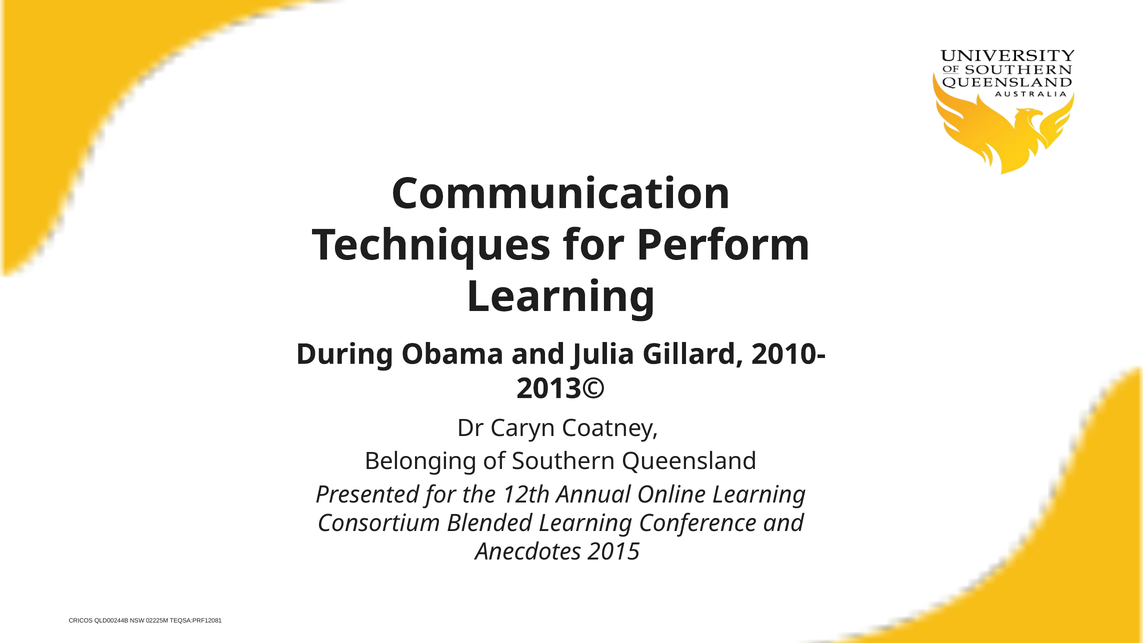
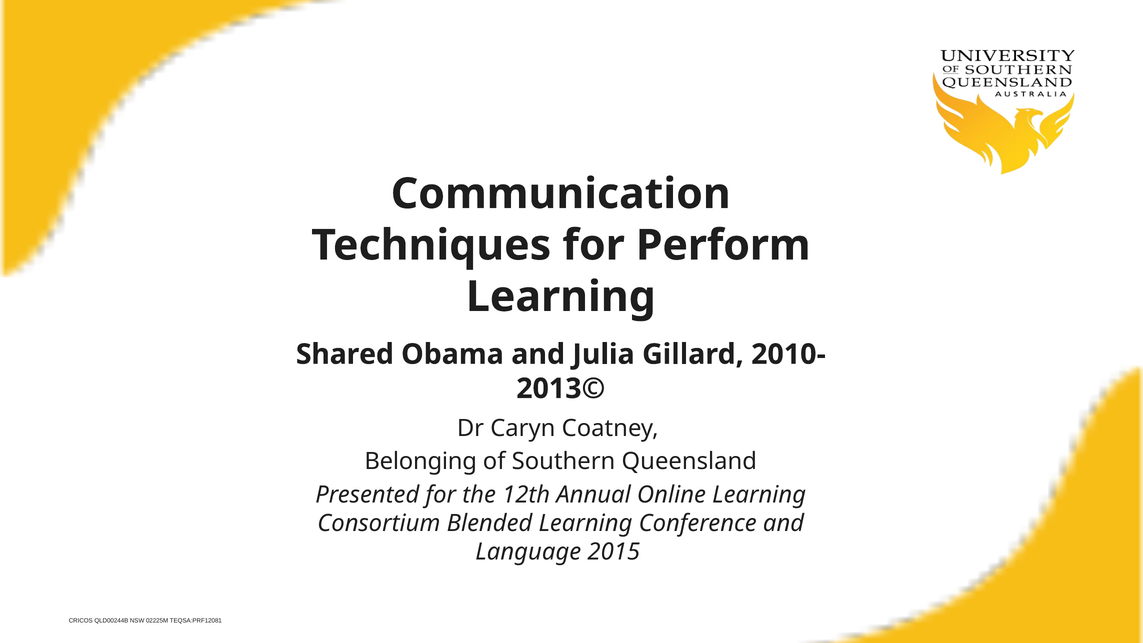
During: During -> Shared (345, 354)
Anecdotes: Anecdotes -> Language (528, 552)
